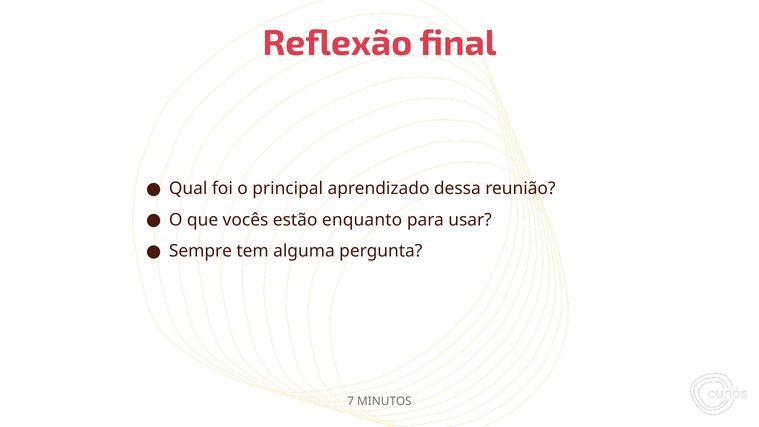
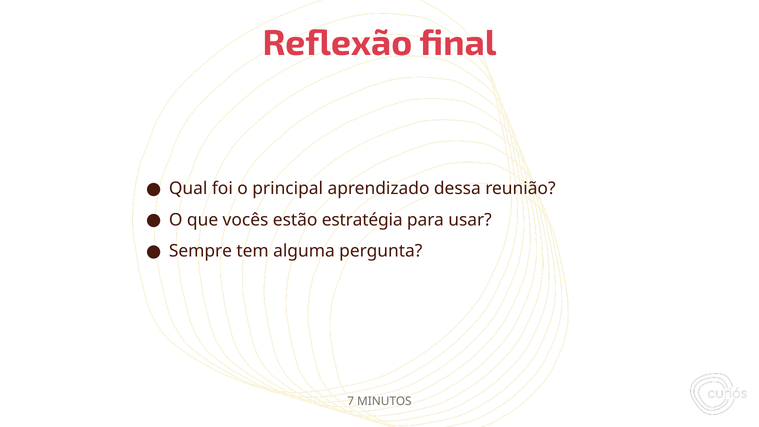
enquanto: enquanto -> estratégia (362, 220)
